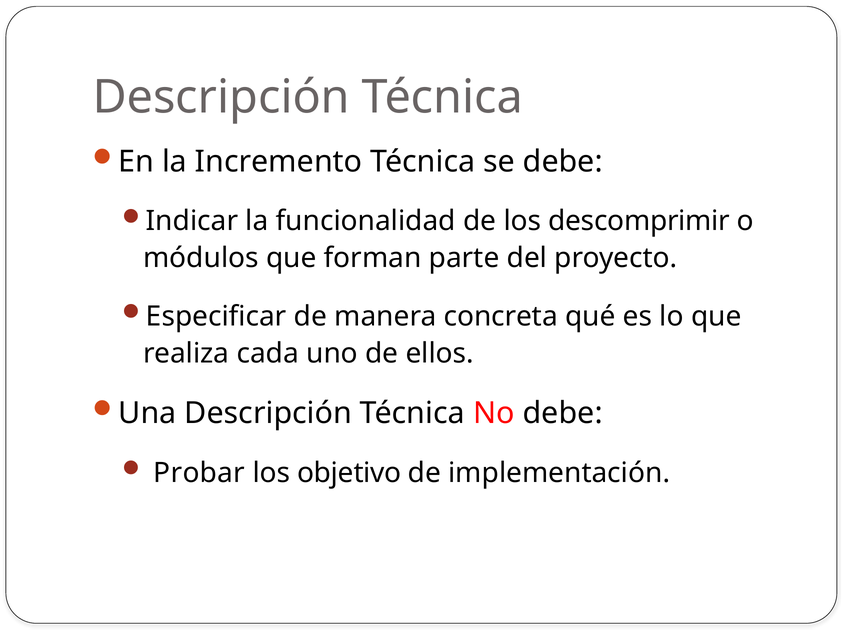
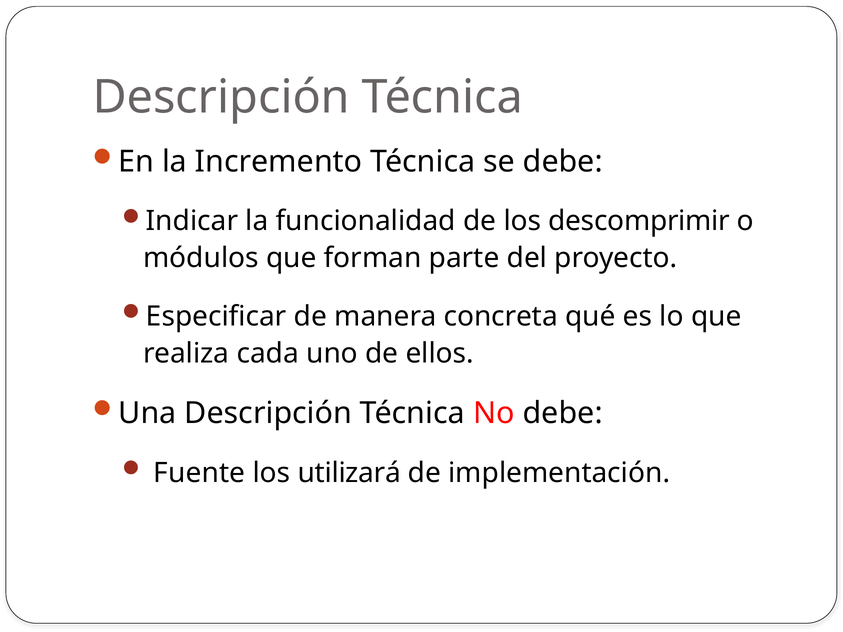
Probar: Probar -> Fuente (199, 473)
objetivo: objetivo -> utilizará (349, 473)
